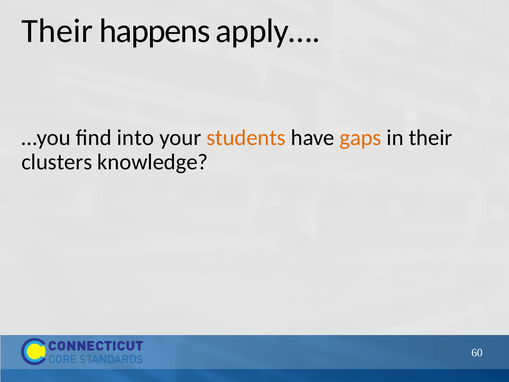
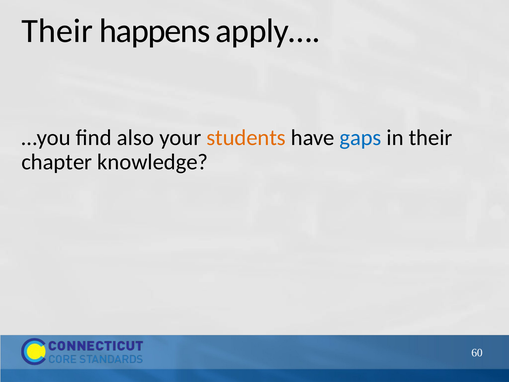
into: into -> also (135, 138)
gaps colour: orange -> blue (361, 138)
clusters: clusters -> chapter (57, 162)
